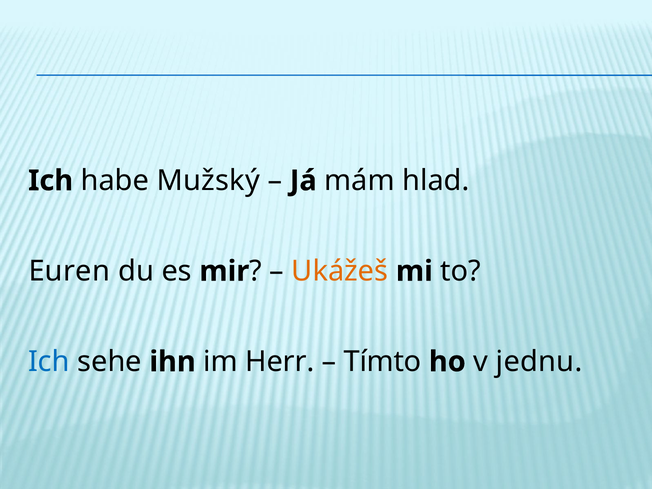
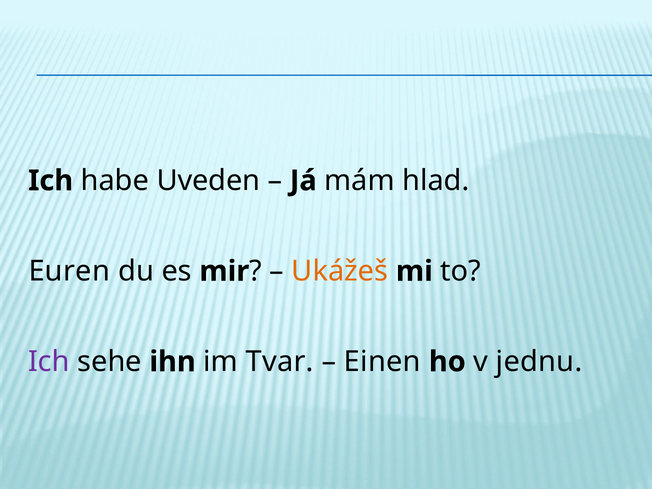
Mužský: Mužský -> Uveden (208, 181)
Ich colour: blue -> purple (49, 362)
Herr: Herr -> Tvar (280, 362)
Tímto: Tímto -> Einen (382, 362)
